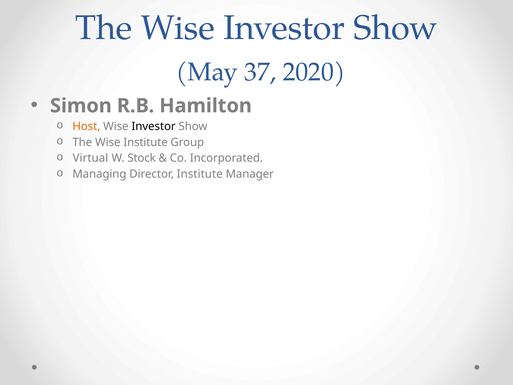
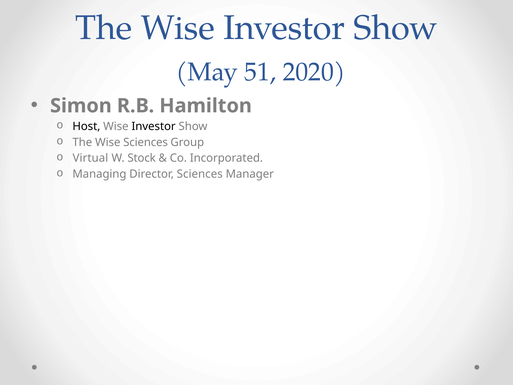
37: 37 -> 51 (260, 72)
Host colour: orange -> black (86, 126)
Wise Institute: Institute -> Sciences (146, 142)
Director Institute: Institute -> Sciences (200, 174)
